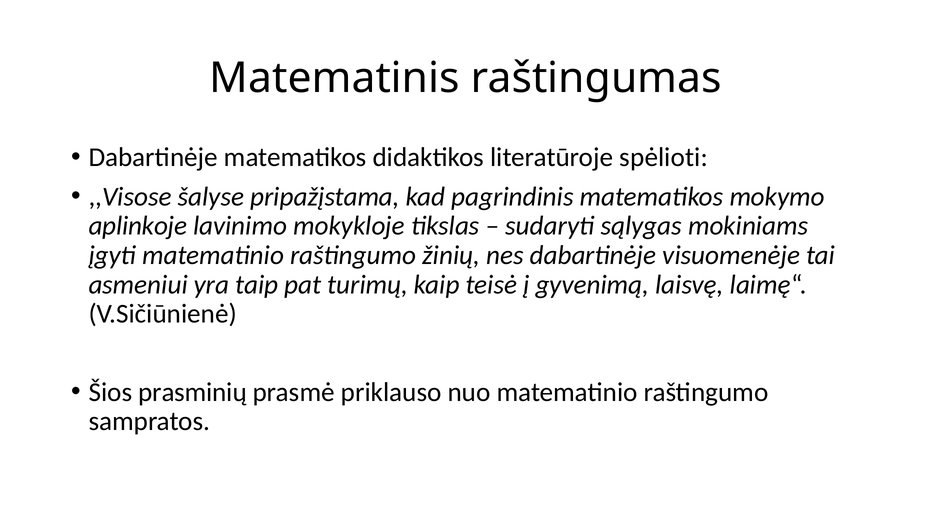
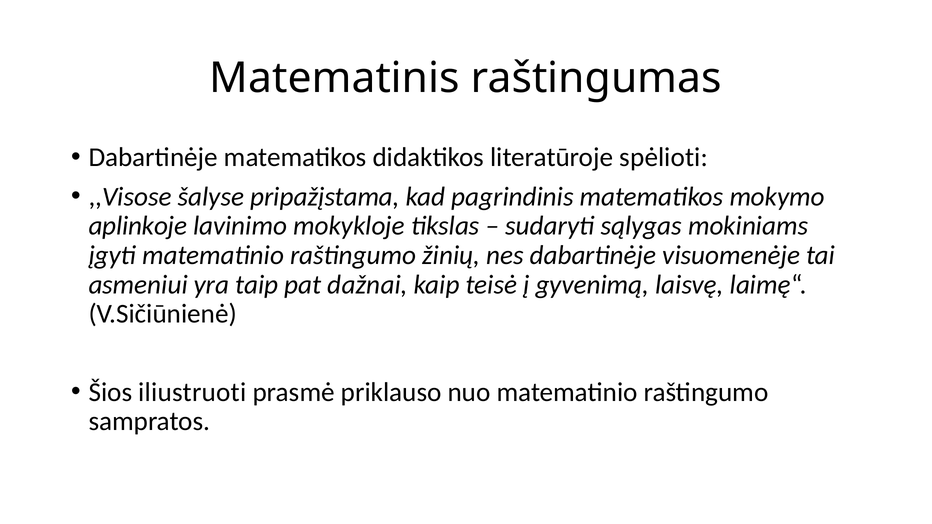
turimų: turimų -> dažnai (368, 285)
prasminių: prasminių -> iliustruoti (192, 392)
